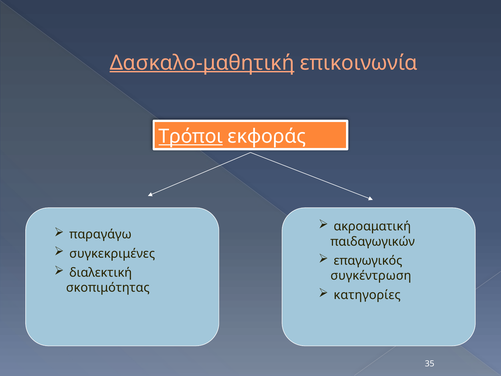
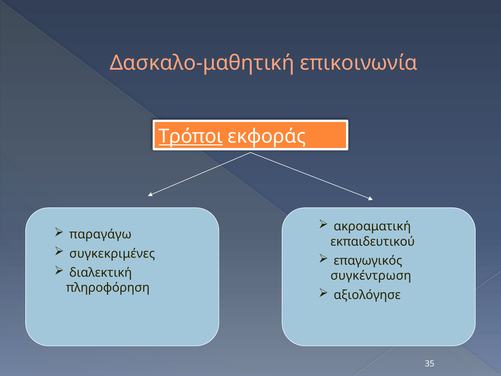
Δασκαλο-μαθητική underline: present -> none (202, 63)
παιδαγωγικών: παιδαγωγικών -> εκπαιδευτικού (373, 241)
σκοπιμότητας: σκοπιμότητας -> πληροφόρηση (108, 288)
κατηγορίες: κατηγορίες -> αξιολόγησε (367, 295)
